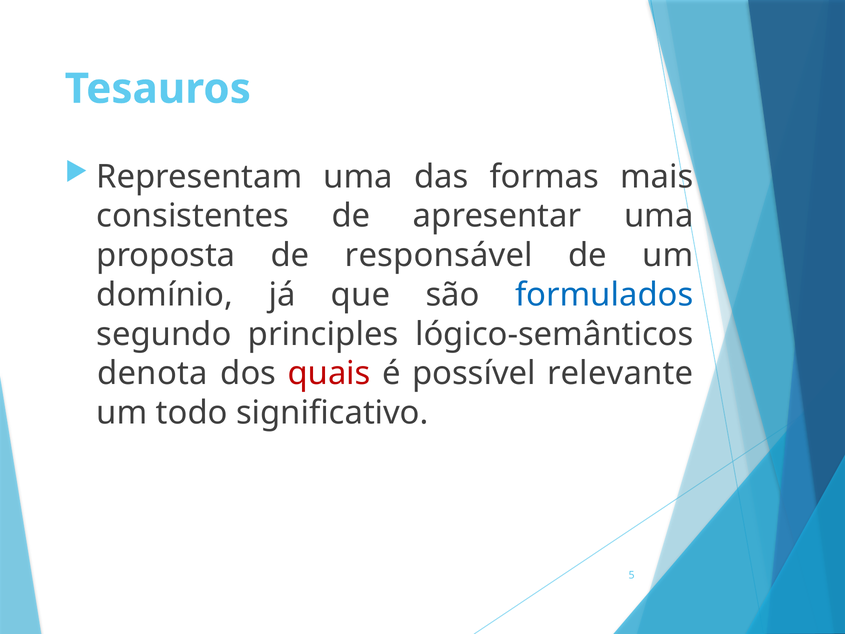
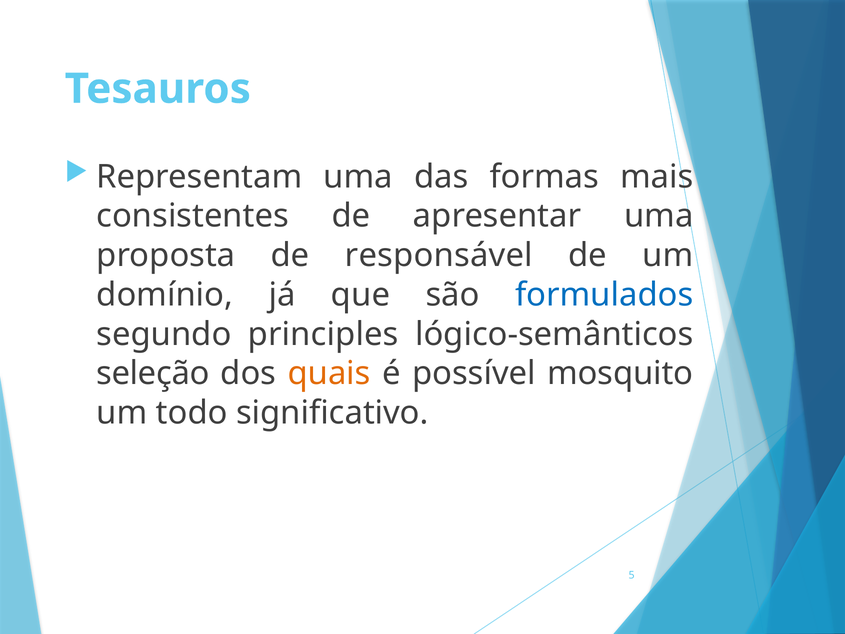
denota: denota -> seleção (153, 373)
quais colour: red -> orange (329, 373)
relevante: relevante -> mosquito (620, 373)
